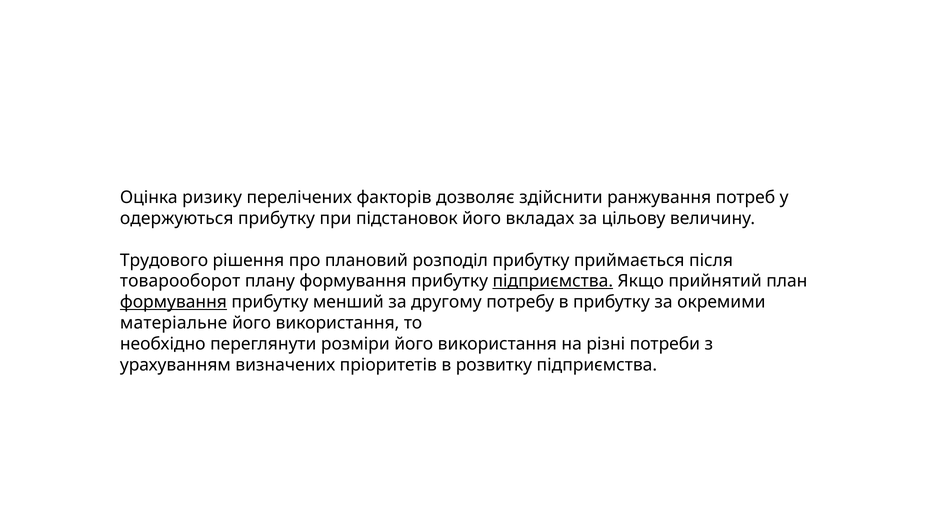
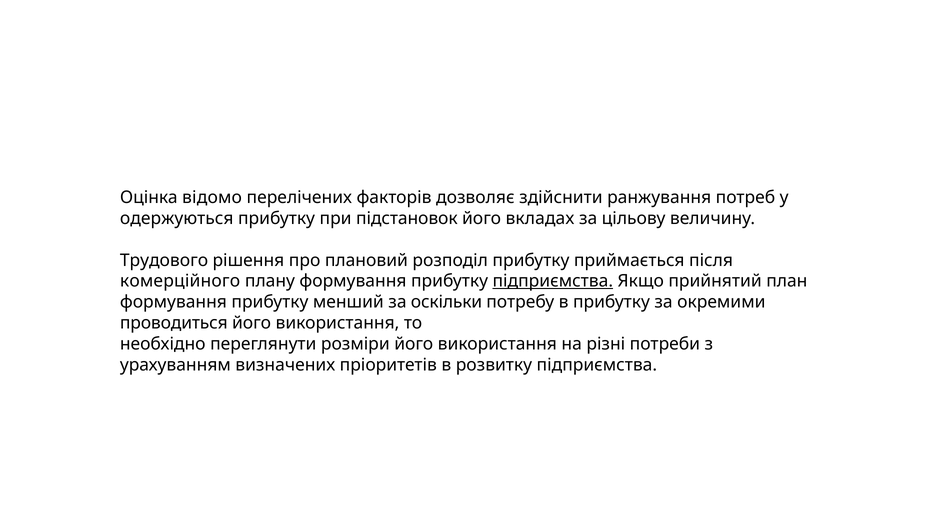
ризику: ризику -> відомо (212, 198)
товарооборот: товарооборот -> комерційного (180, 281)
формування underline: present -> none (173, 302)
другому: другому -> оскільки (447, 302)
матеріальне: матеріальне -> проводиться (174, 323)
